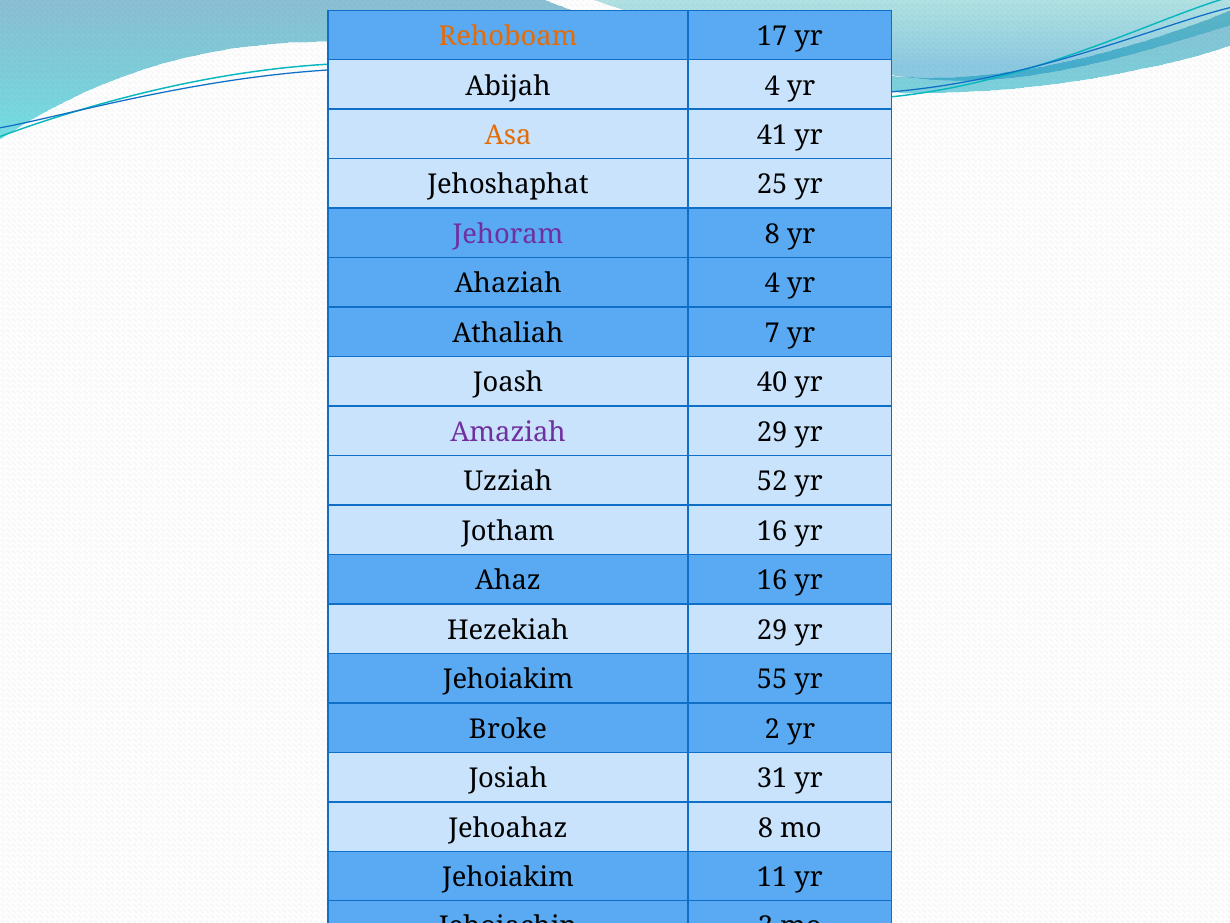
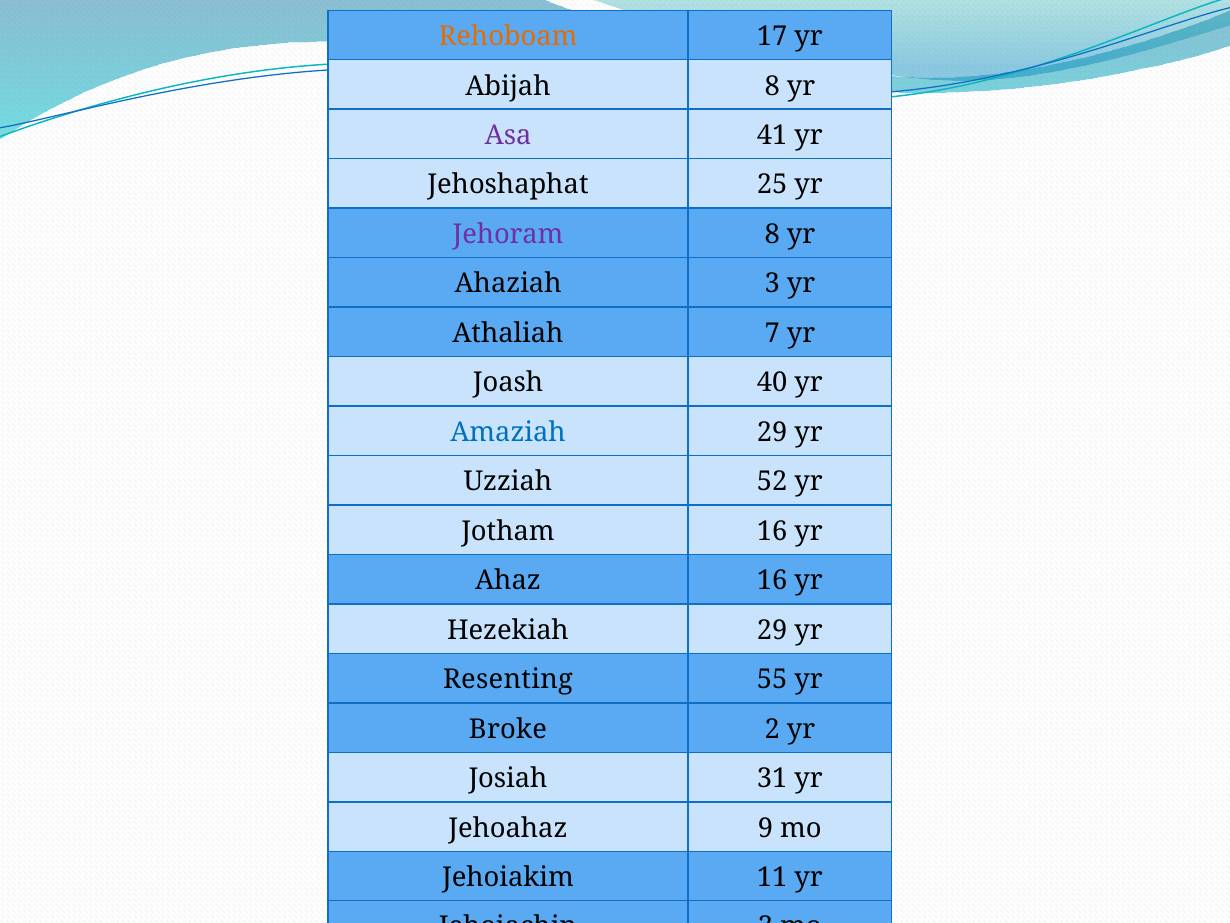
Abijah 4: 4 -> 8 (772, 86)
Asa colour: orange -> purple (508, 135)
Ahaziah 4: 4 -> 3 (772, 284)
Amaziah colour: purple -> blue (508, 432)
Jehoiakim: Jehoiakim -> Resenting (508, 679)
Jehoahaz 8: 8 -> 9 (766, 828)
